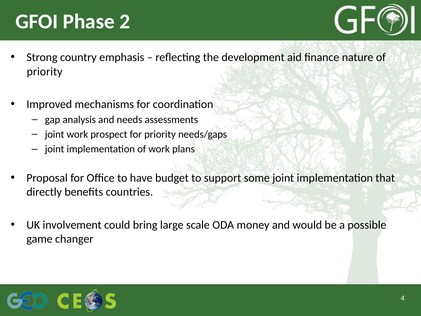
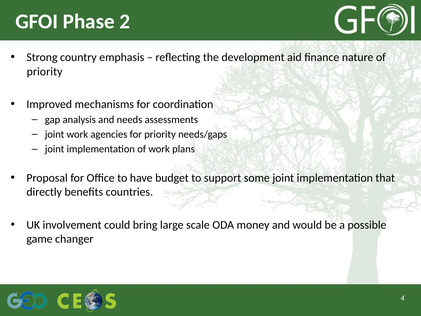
prospect: prospect -> agencies (109, 134)
